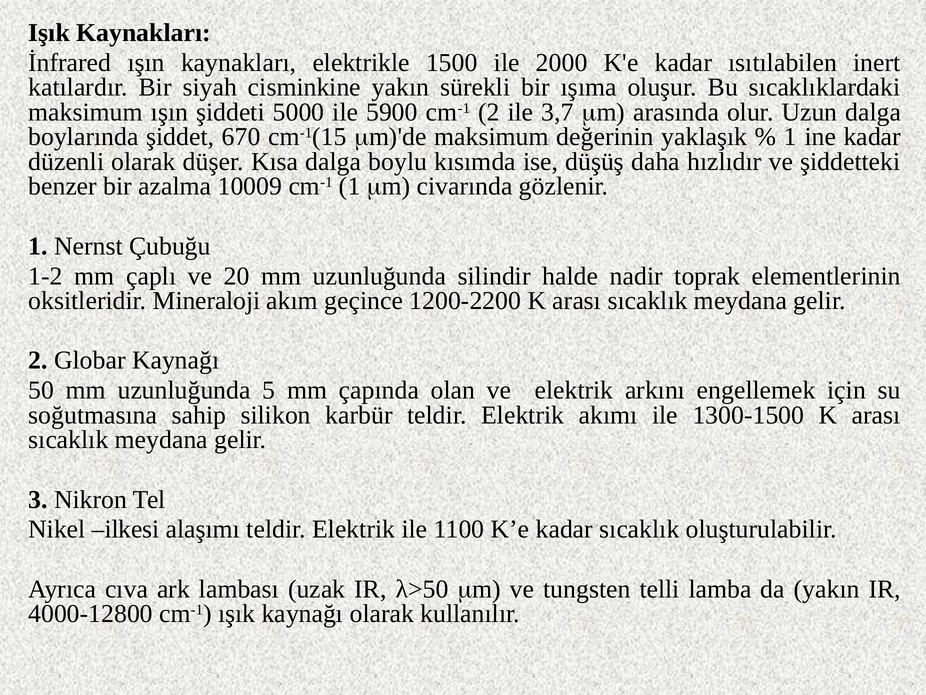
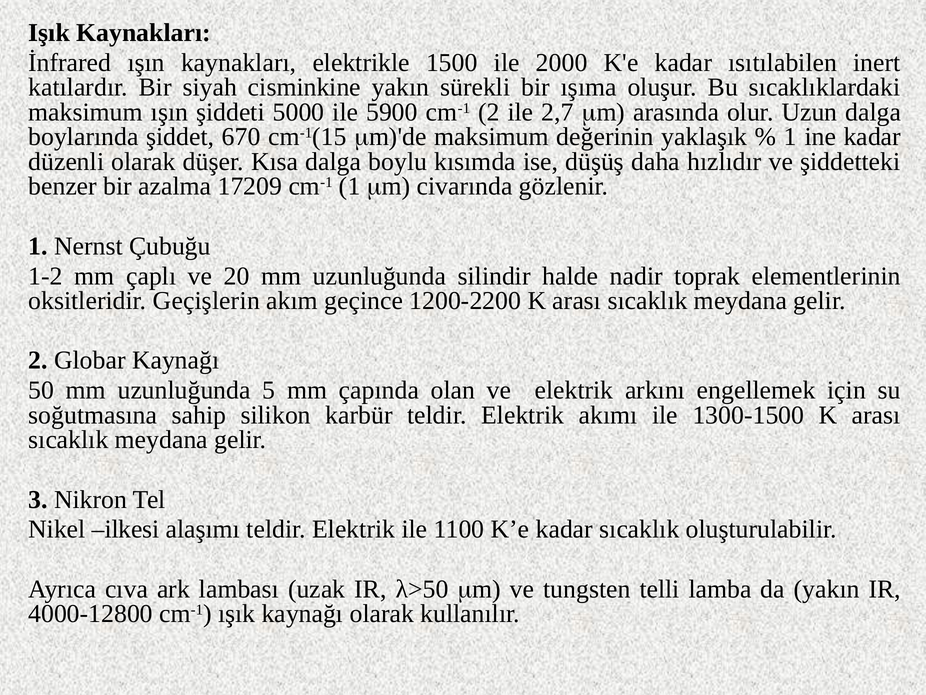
3,7: 3,7 -> 2,7 (557, 112)
10009: 10009 -> 17209 (250, 186)
Mineraloji: Mineraloji -> Geçişlerin (206, 301)
